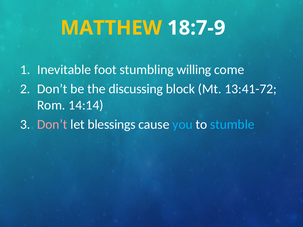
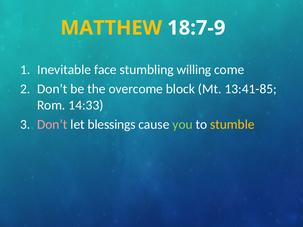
foot: foot -> face (105, 70)
discussing: discussing -> overcome (136, 89)
13:41-72: 13:41-72 -> 13:41-85 (251, 89)
14:14: 14:14 -> 14:33 (86, 105)
you colour: light blue -> light green (183, 125)
stumble colour: light blue -> yellow (232, 125)
